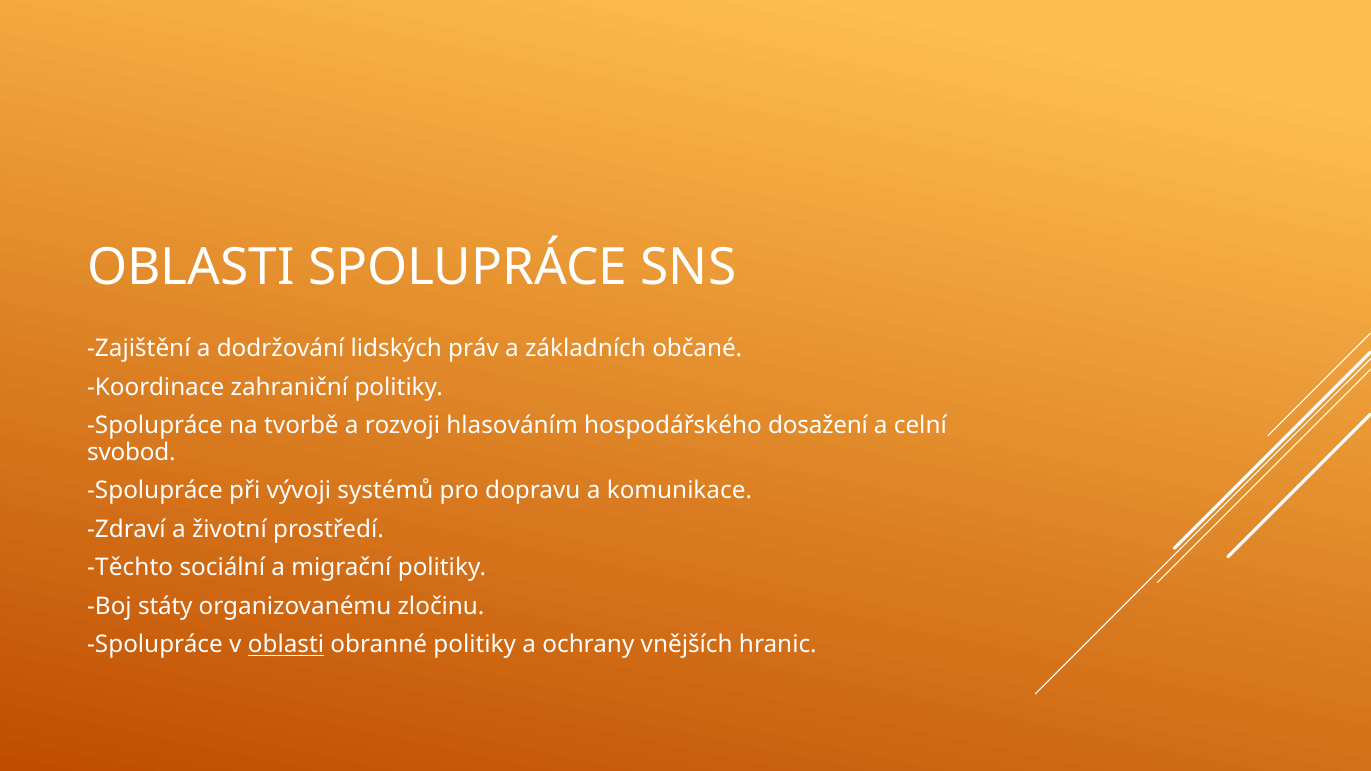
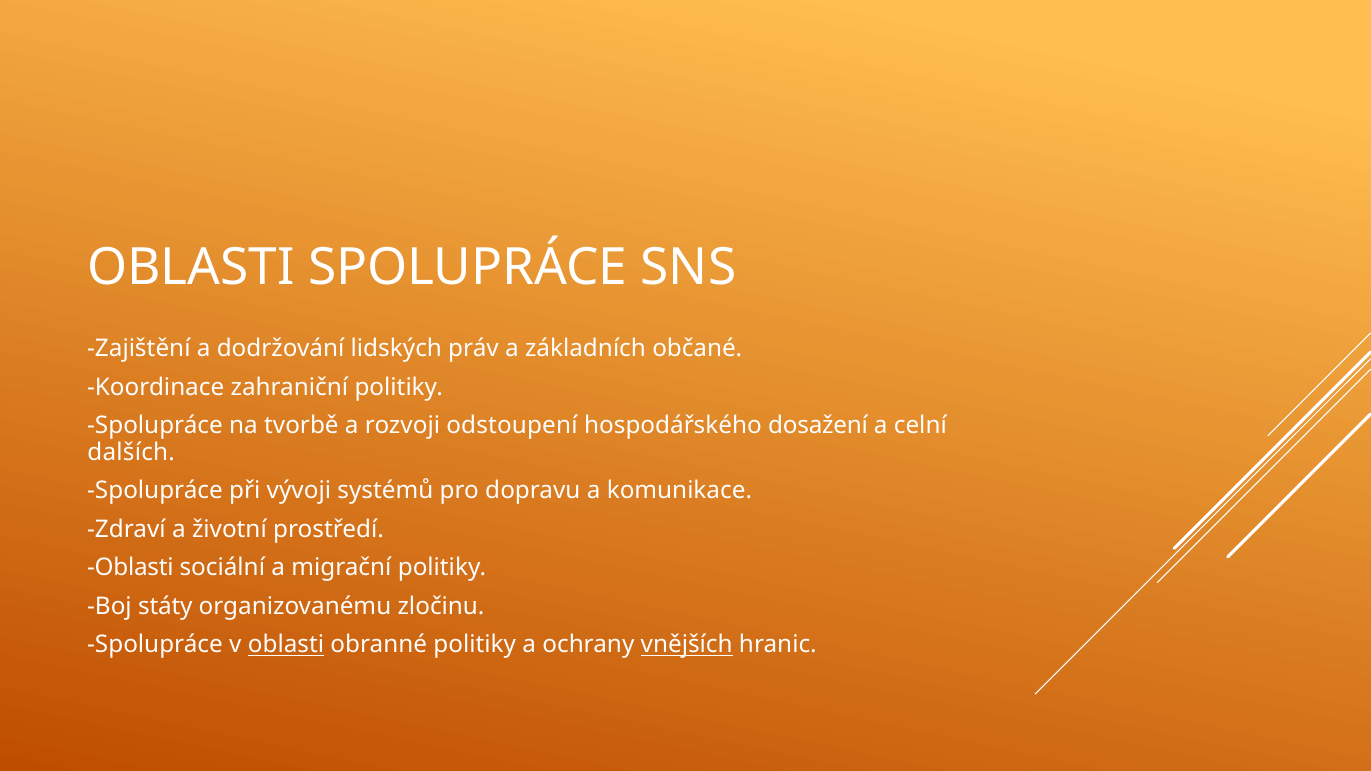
hlasováním: hlasováním -> odstoupení (512, 426)
svobod: svobod -> dalších (131, 452)
Těchto: Těchto -> Oblasti (130, 568)
vnějších underline: none -> present (687, 645)
